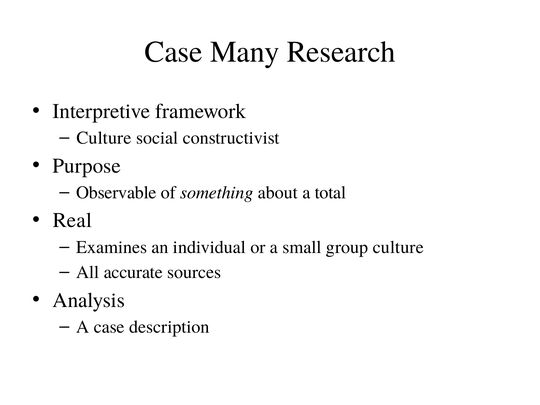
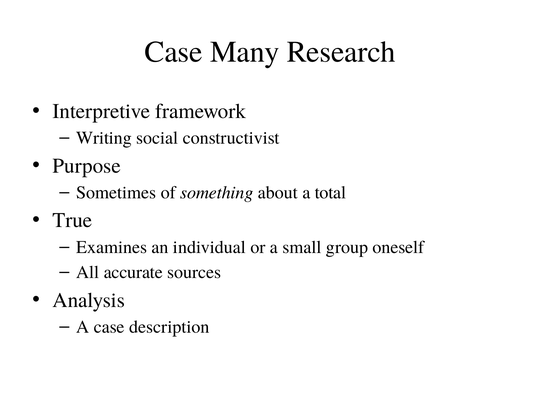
Culture: Culture -> Writing (104, 138)
Observable: Observable -> Sometimes (116, 193)
Real: Real -> True (72, 220)
group culture: culture -> oneself (398, 247)
